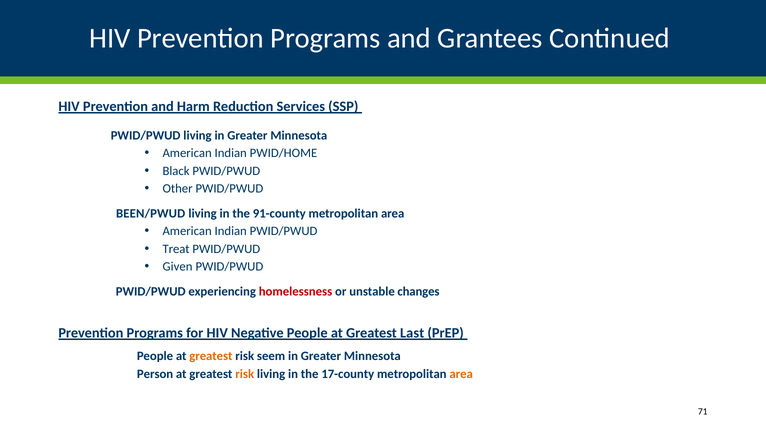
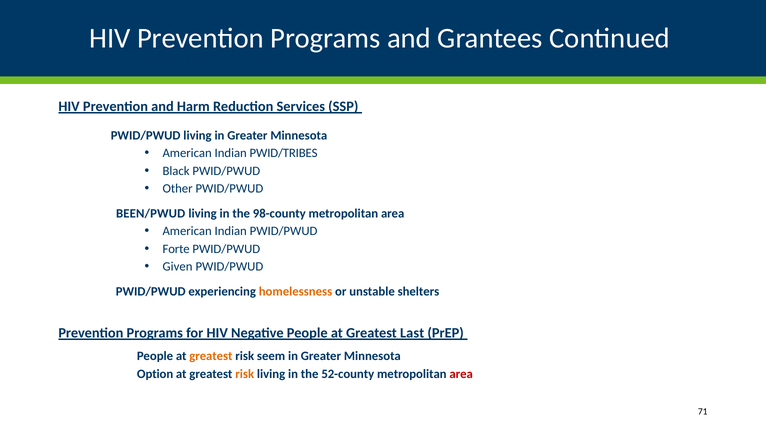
PWID/HOME: PWID/HOME -> PWID/TRIBES (284, 153)
91-county: 91-county -> 98-county (279, 213)
Treat: Treat -> Forte (176, 249)
homelessness colour: red -> orange (296, 291)
changes: changes -> shelters (418, 291)
Person: Person -> Option (155, 374)
17-county: 17-county -> 52-county (348, 374)
area colour: orange -> red (461, 374)
